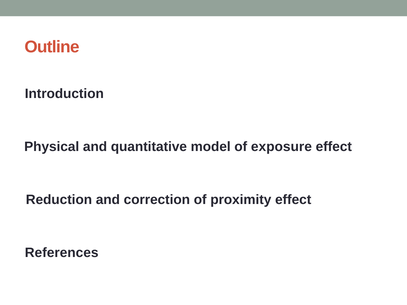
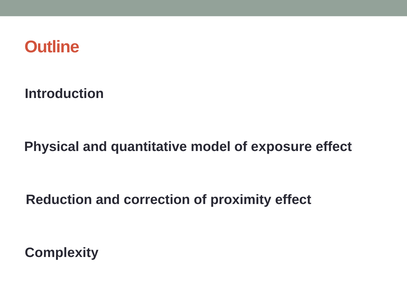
References: References -> Complexity (62, 253)
